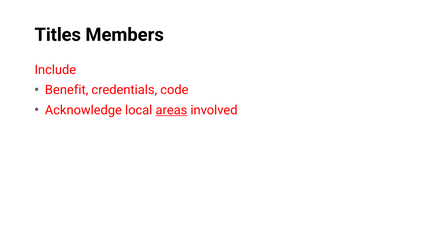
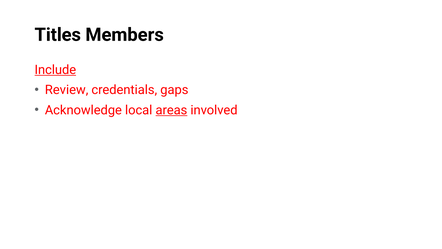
Include underline: none -> present (55, 70)
Benefit: Benefit -> Review (67, 90)
code: code -> gaps (174, 90)
